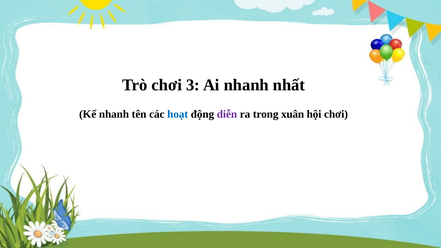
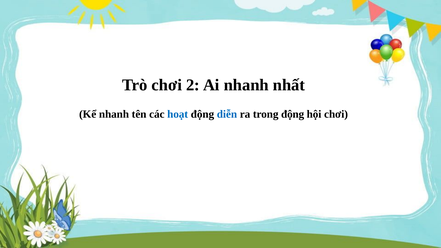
3: 3 -> 2 (193, 85)
diễn colour: purple -> blue (227, 114)
trong xuân: xuân -> động (293, 114)
